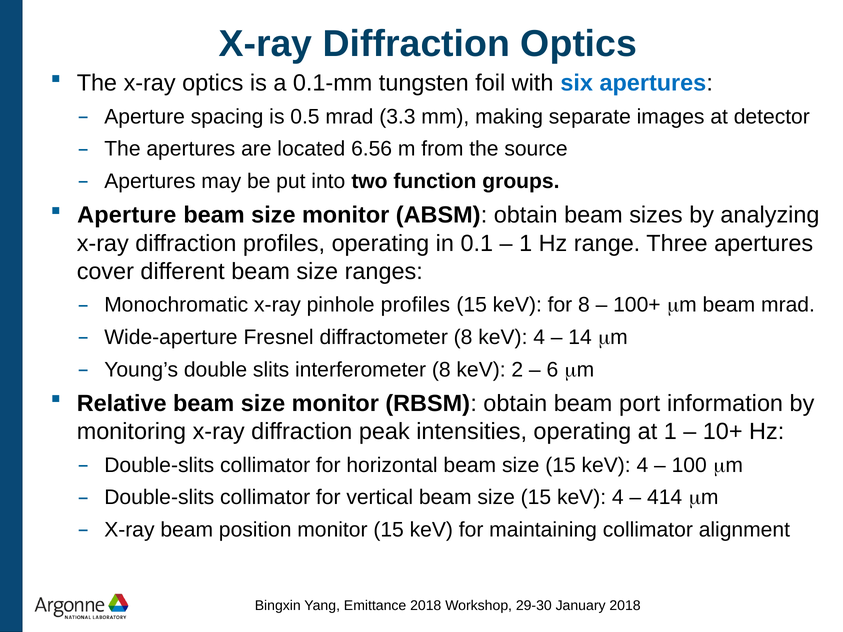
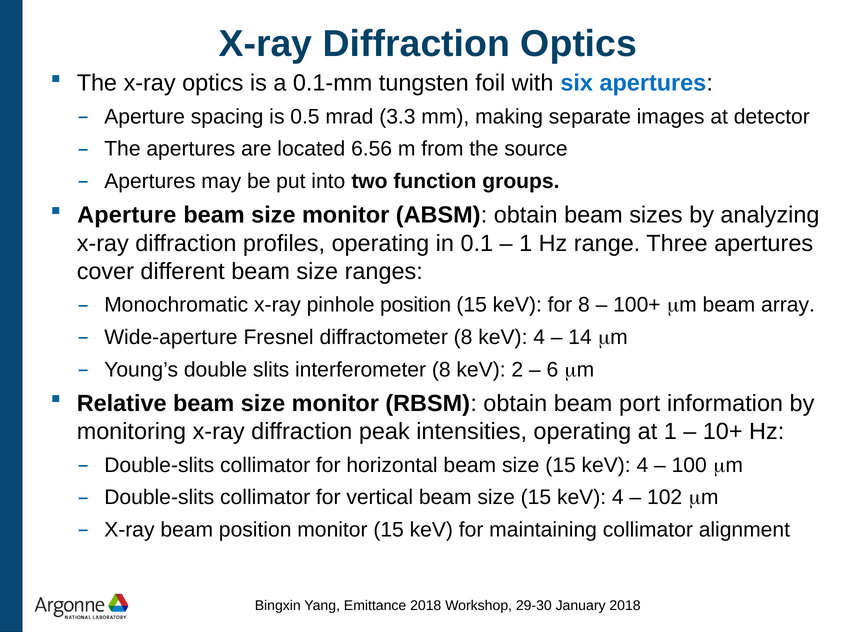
pinhole profiles: profiles -> position (416, 305)
beam mrad: mrad -> array (788, 305)
414: 414 -> 102 (665, 498)
